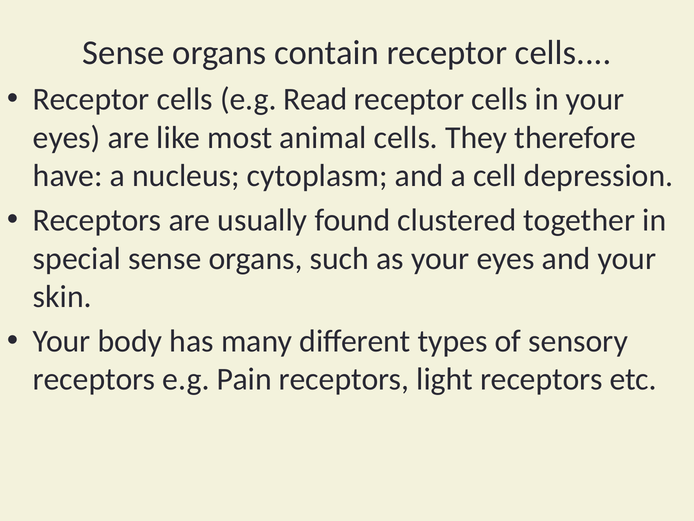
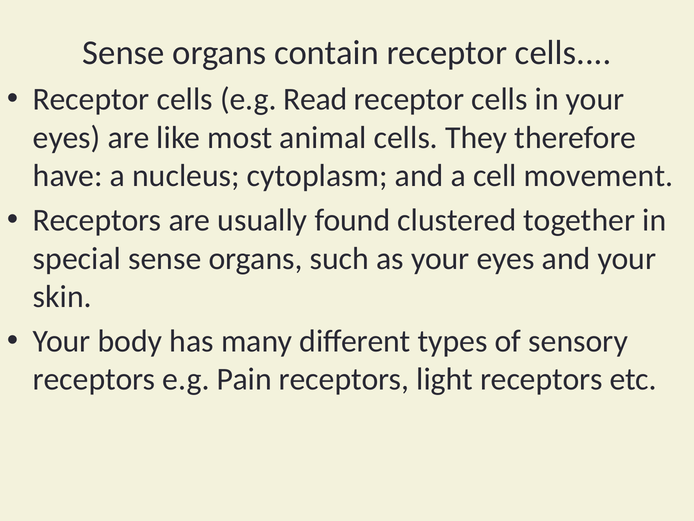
depression: depression -> movement (599, 176)
